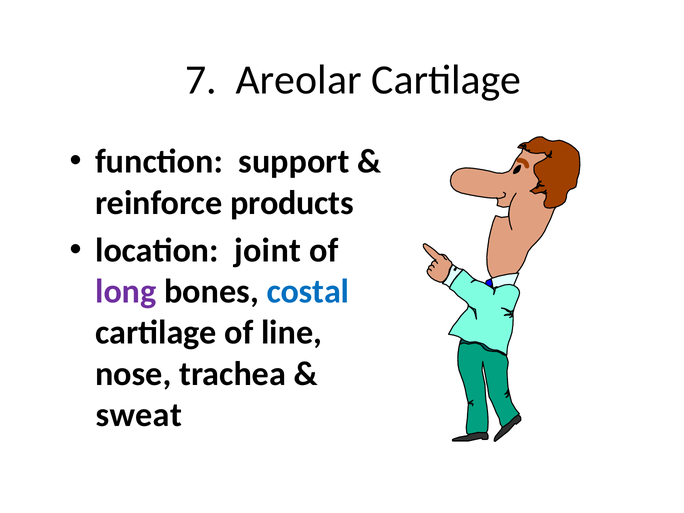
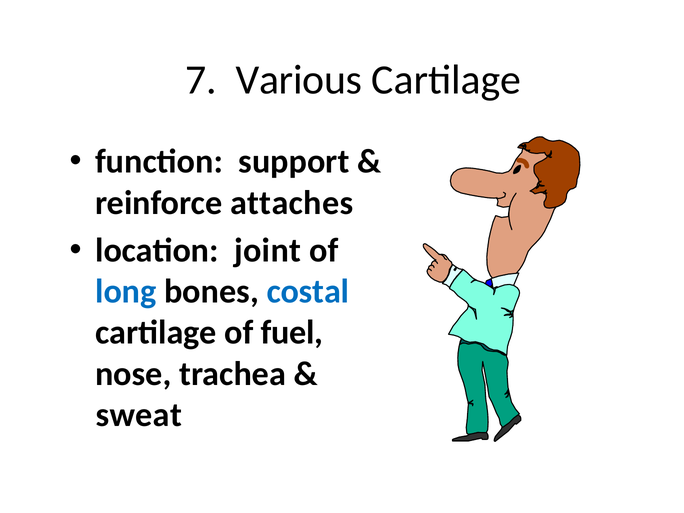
Areolar: Areolar -> Various (299, 80)
products: products -> attaches (292, 203)
long colour: purple -> blue (126, 292)
line: line -> fuel (292, 333)
